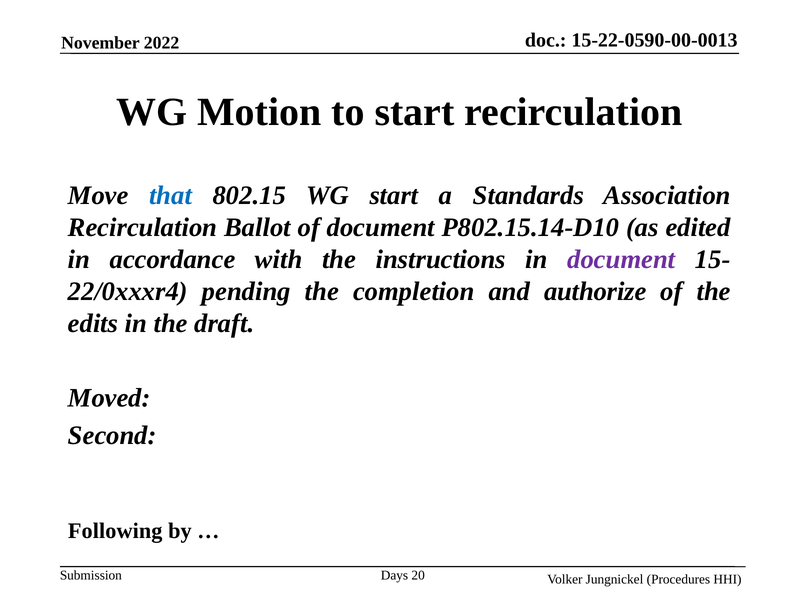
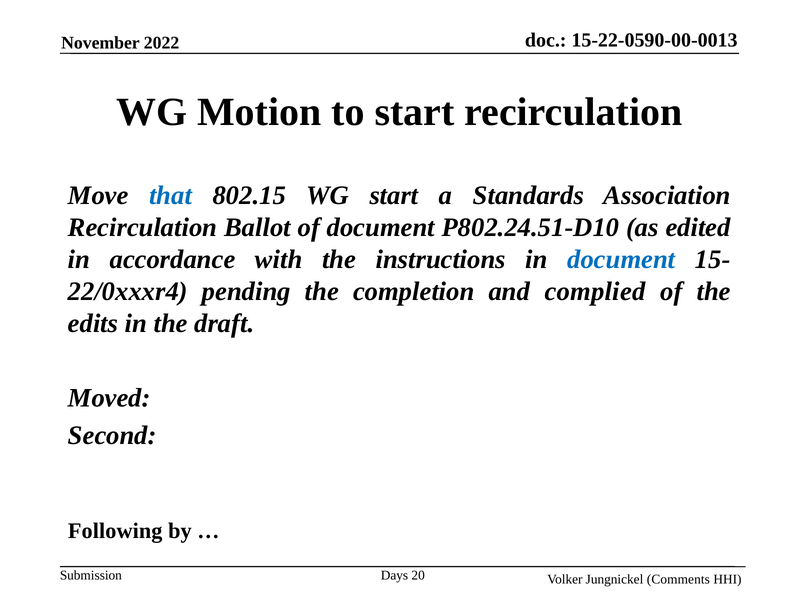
P802.15.14-D10: P802.15.14-D10 -> P802.24.51-D10 (531, 227)
document colour: purple -> blue (621, 259)
authorize: authorize -> complied (595, 291)
Procedures: Procedures -> Comments (678, 579)
